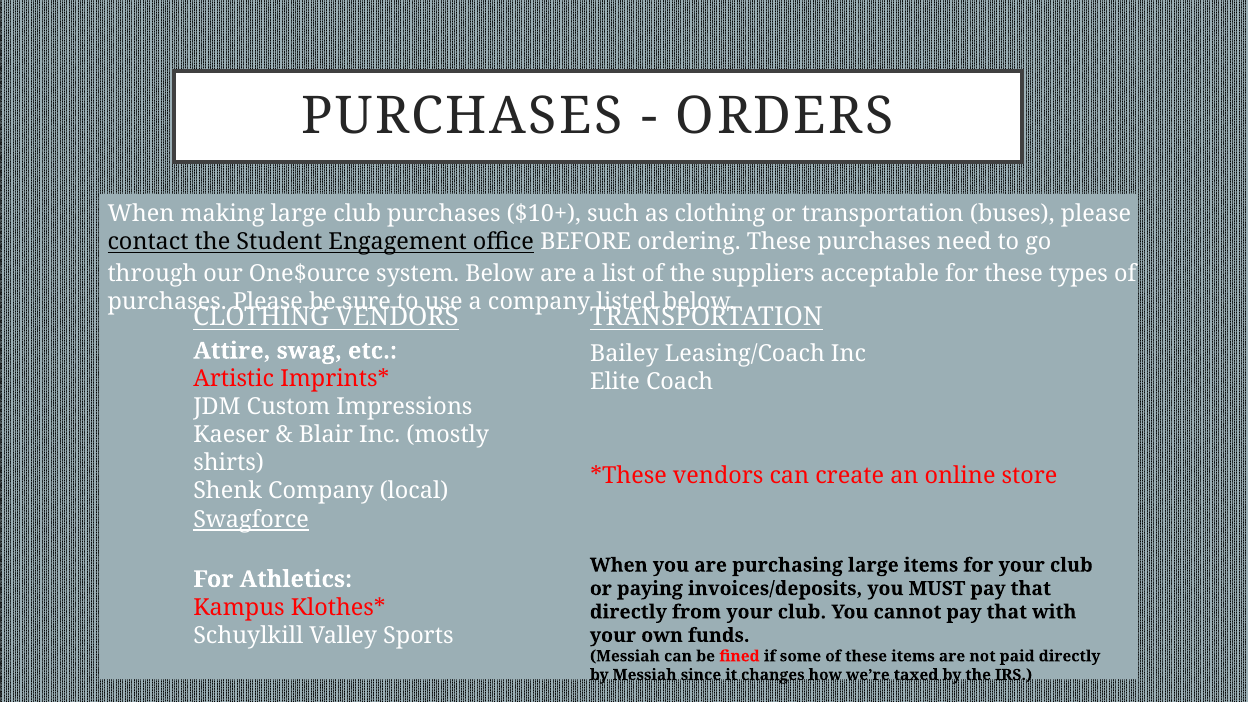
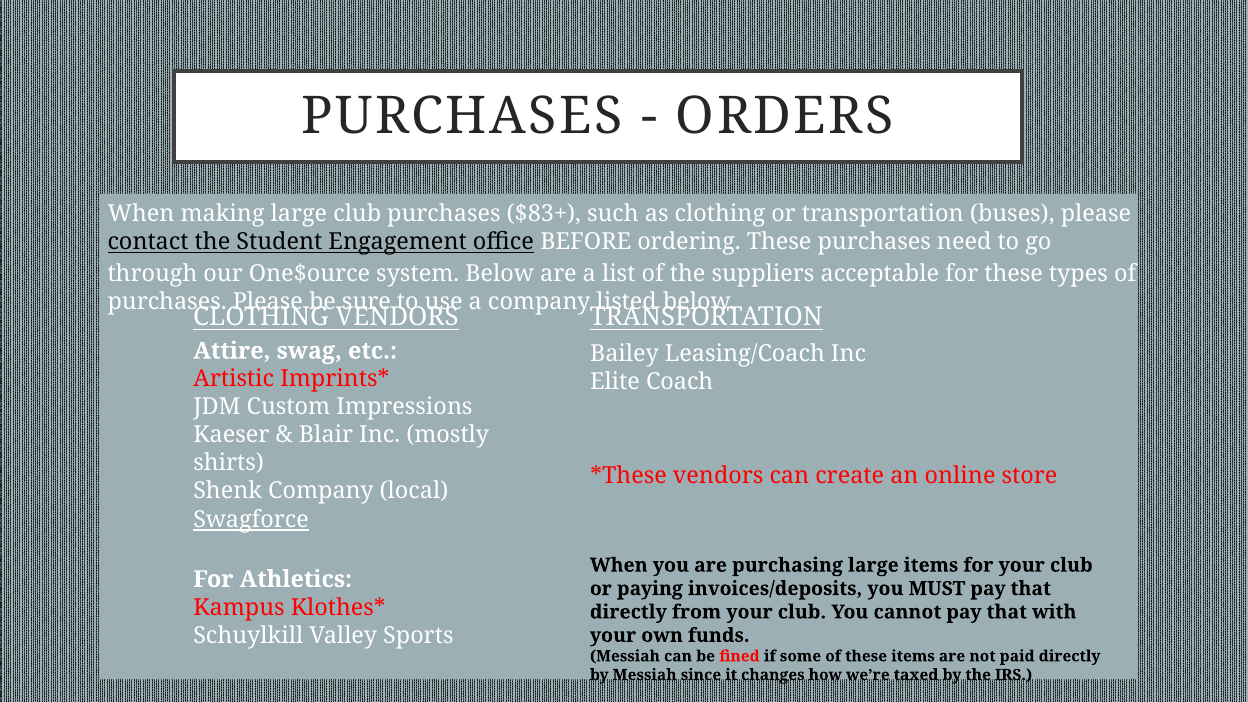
$10+: $10+ -> $83+ (544, 214)
